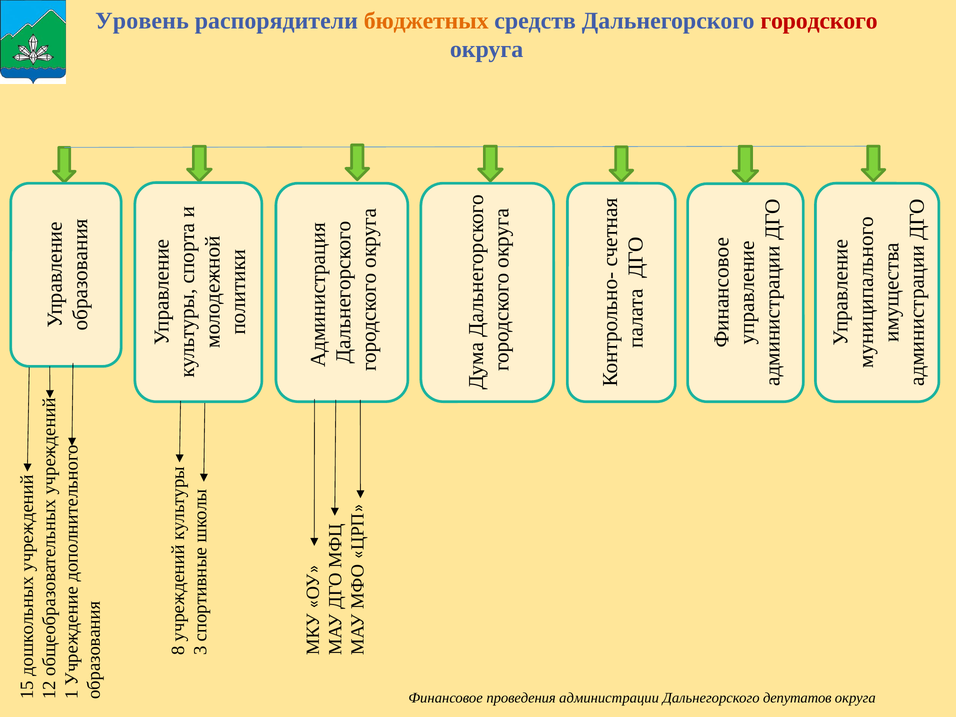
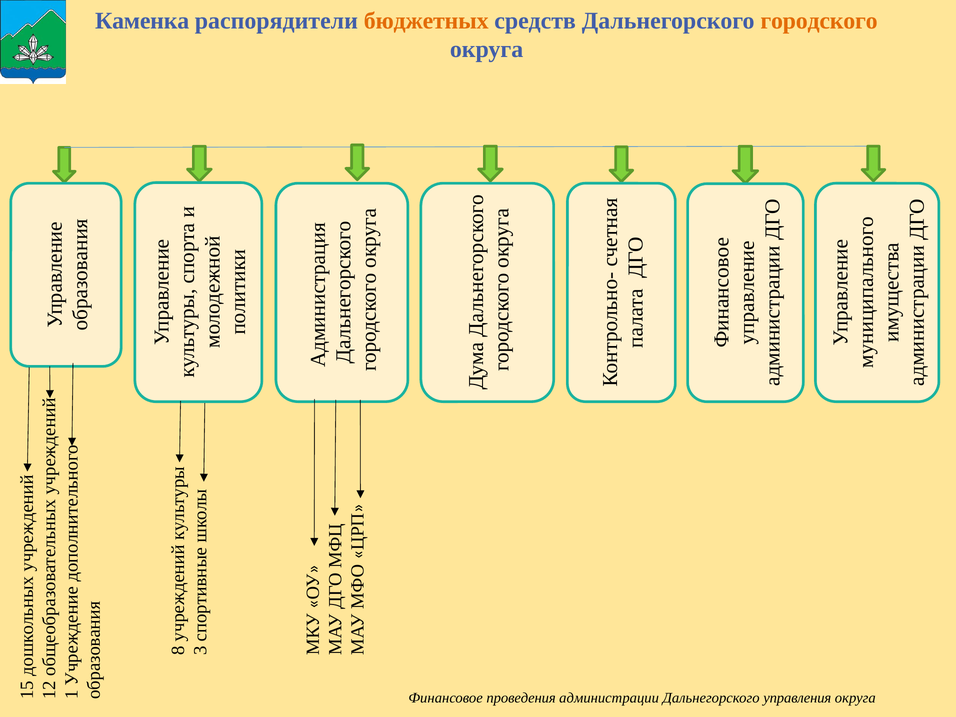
Уровень: Уровень -> Каменка (142, 21)
городского colour: red -> orange (819, 21)
депутатов: депутатов -> управления (797, 698)
